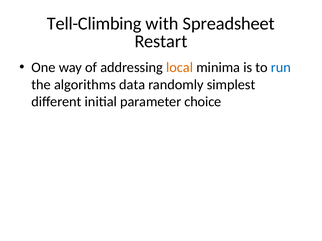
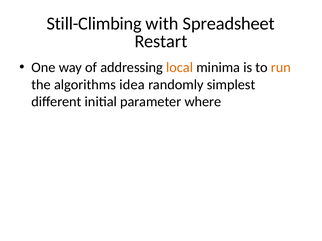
Tell-Climbing: Tell-Climbing -> Still-Climbing (94, 24)
run colour: blue -> orange (281, 68)
data: data -> idea (132, 85)
choice: choice -> where (203, 102)
